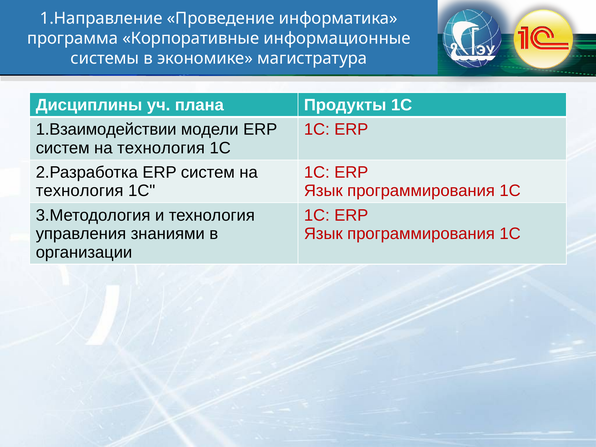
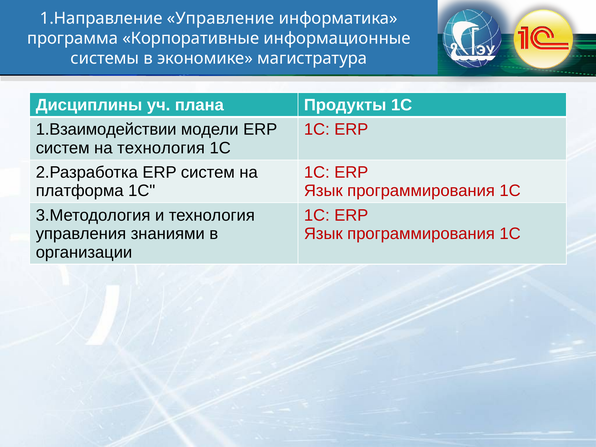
Проведение: Проведение -> Управление (221, 19)
технология: технология -> платформа (80, 191)
